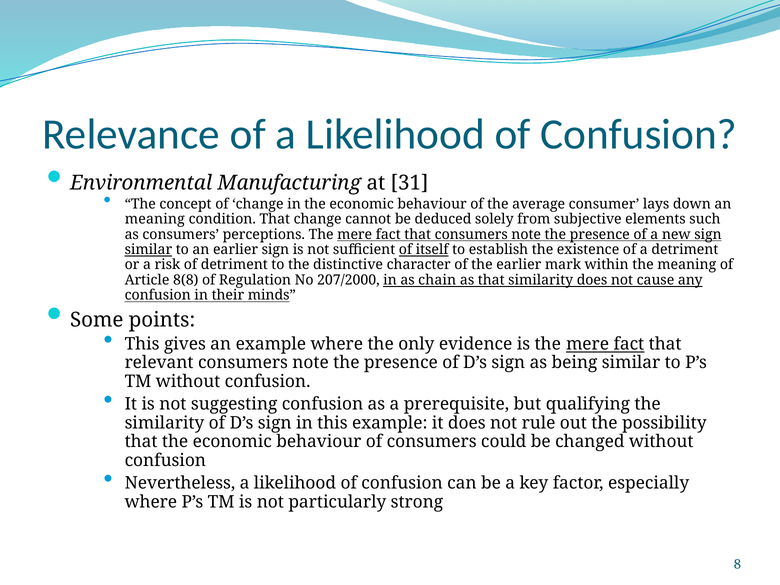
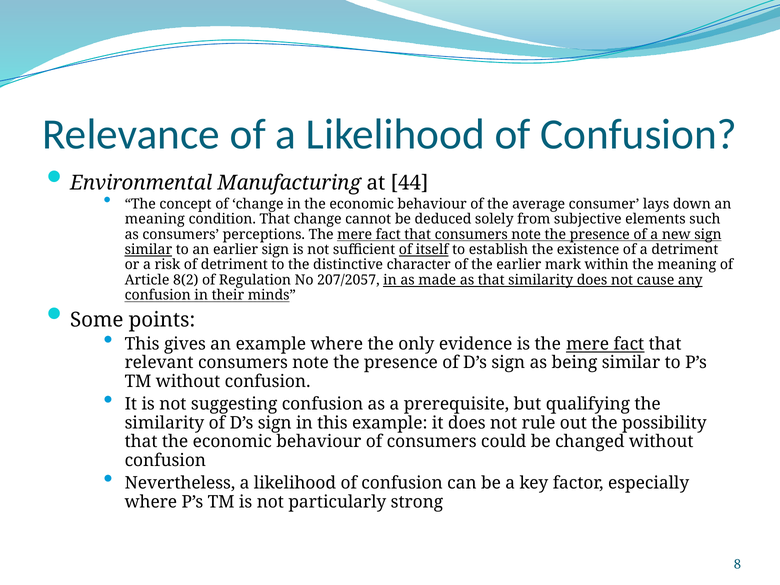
31: 31 -> 44 (410, 183)
8(8: 8(8 -> 8(2 (186, 280)
207/2000: 207/2000 -> 207/2057 (348, 280)
chain: chain -> made (437, 280)
